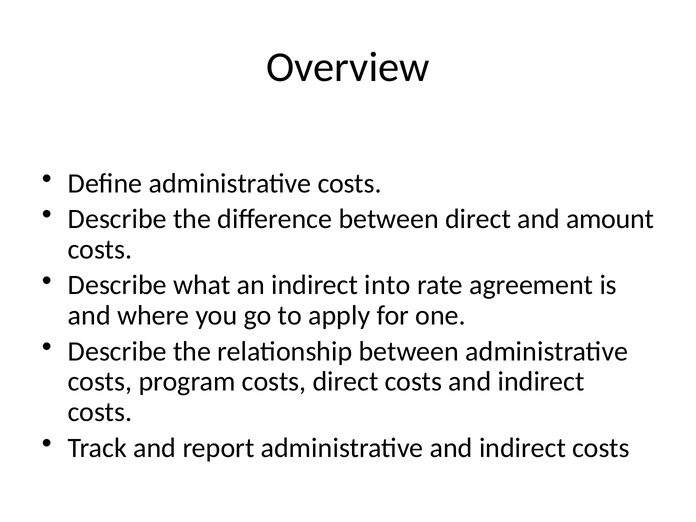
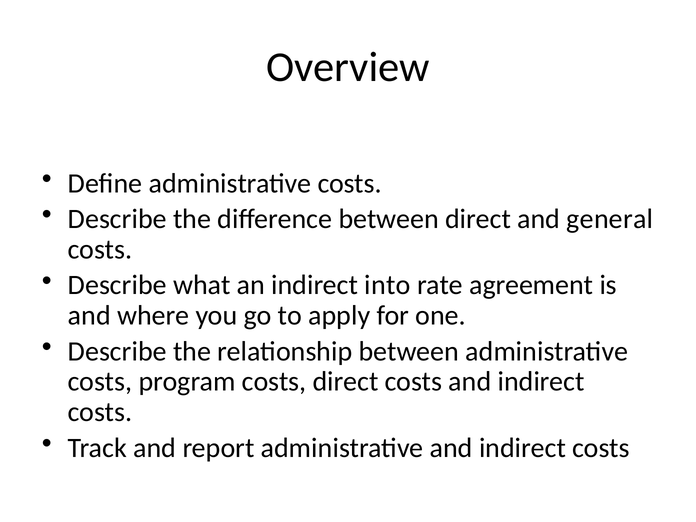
amount: amount -> general (610, 219)
